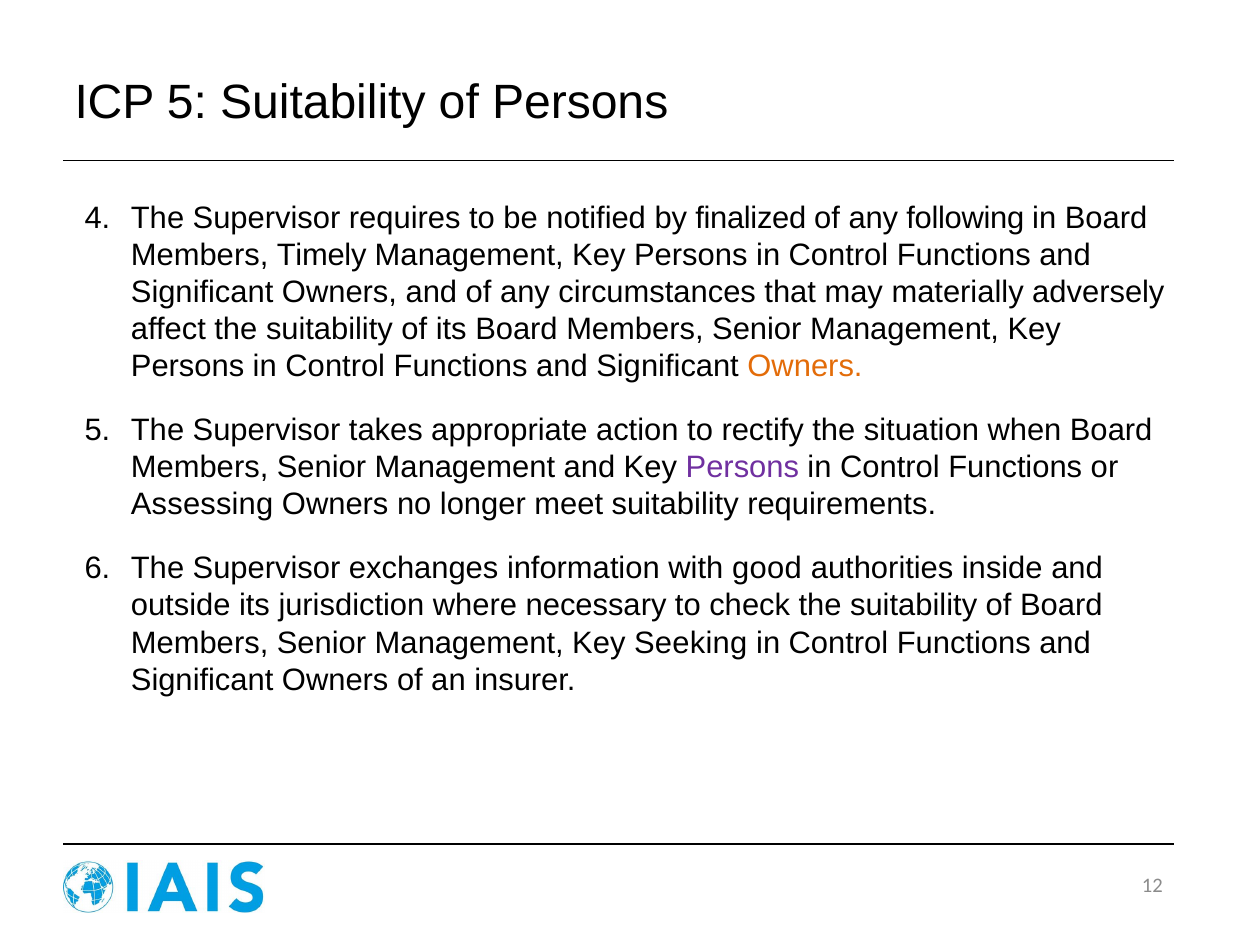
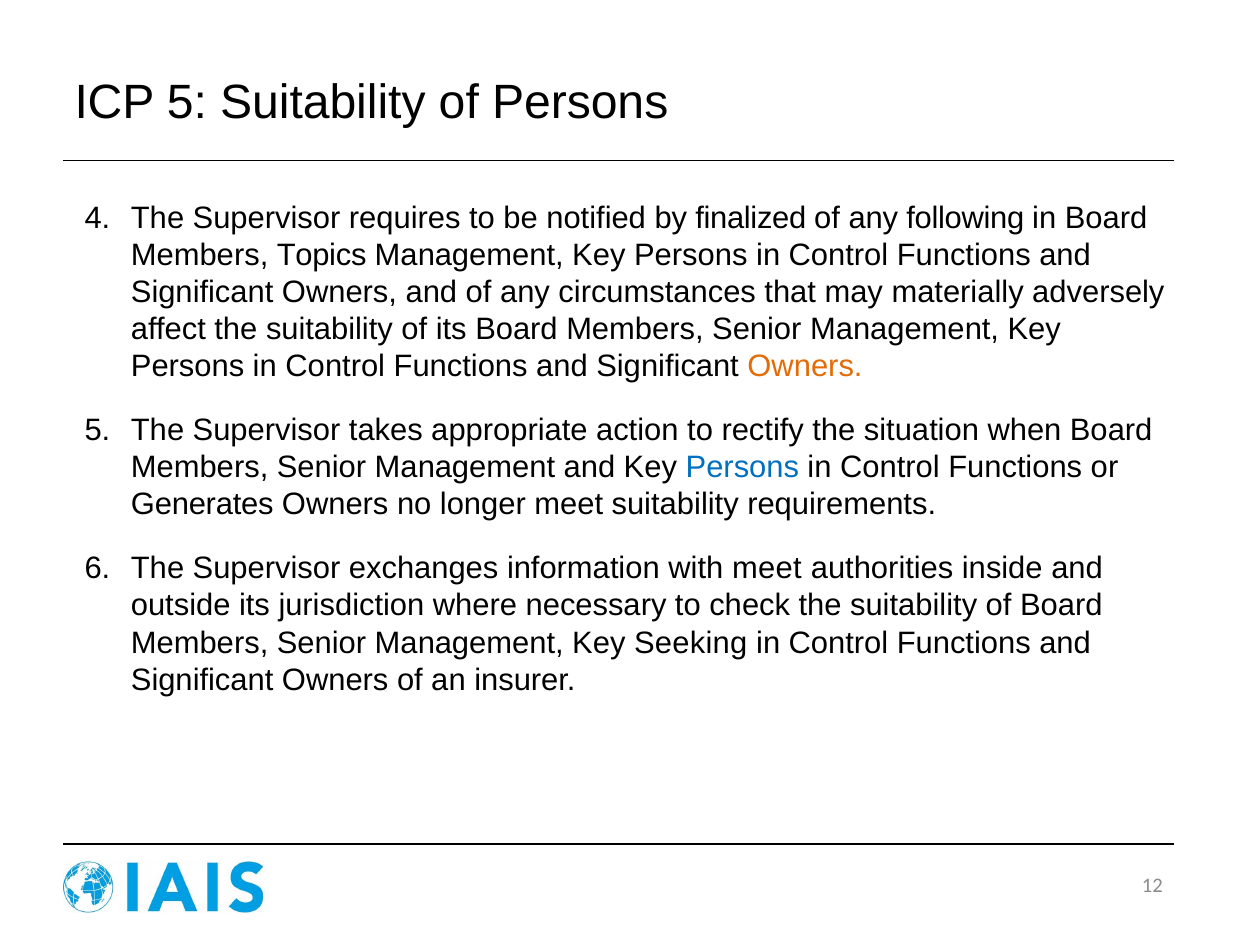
Timely: Timely -> Topics (322, 255)
Persons colour: purple -> blue (742, 467)
Assessing: Assessing -> Generates (202, 505)
with good: good -> meet (767, 568)
